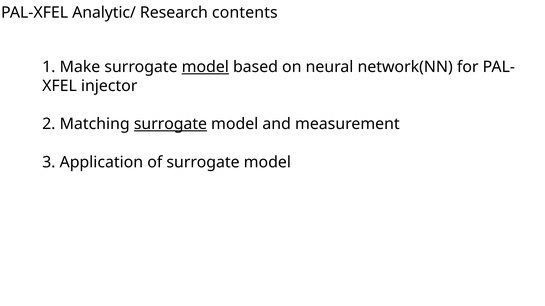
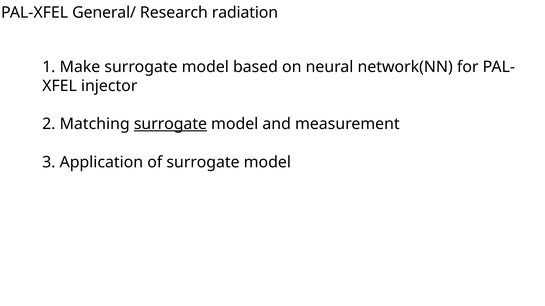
Analytic/: Analytic/ -> General/ (104, 13)
contents: contents -> radiation (245, 13)
model underline: present -> none (205, 67)
